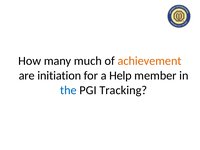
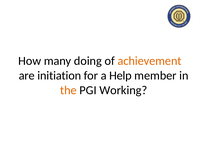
much: much -> doing (88, 61)
the colour: blue -> orange (68, 90)
Tracking: Tracking -> Working (123, 90)
